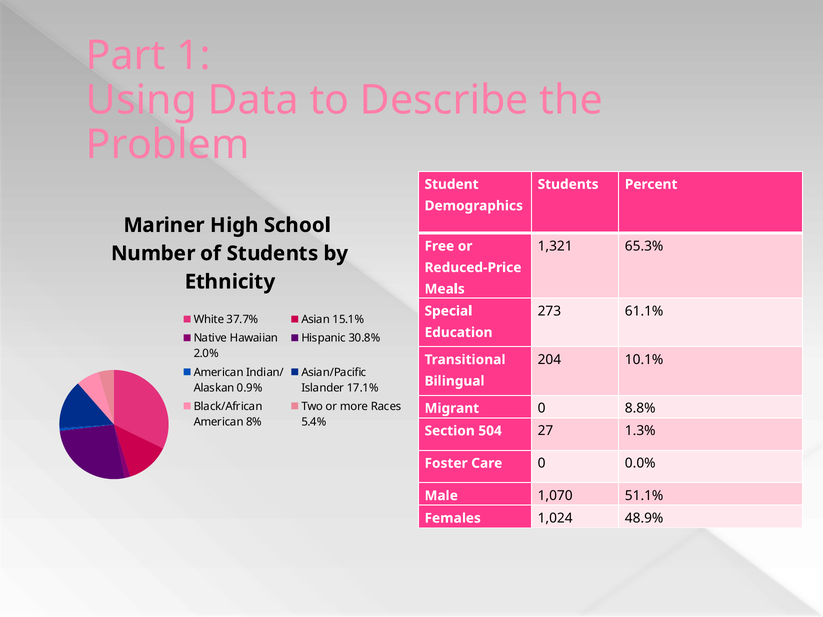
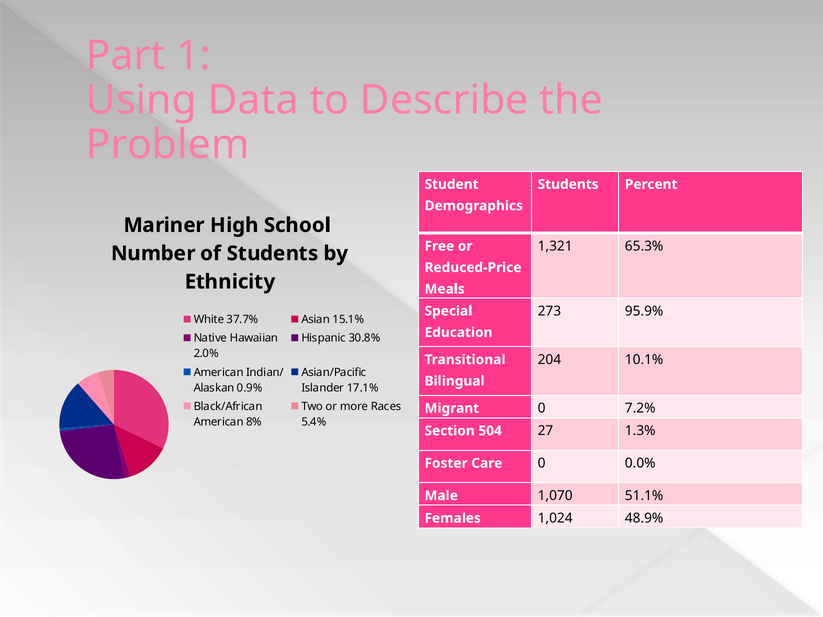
61.1%: 61.1% -> 95.9% (644, 311)
8.8%: 8.8% -> 7.2% (640, 408)
